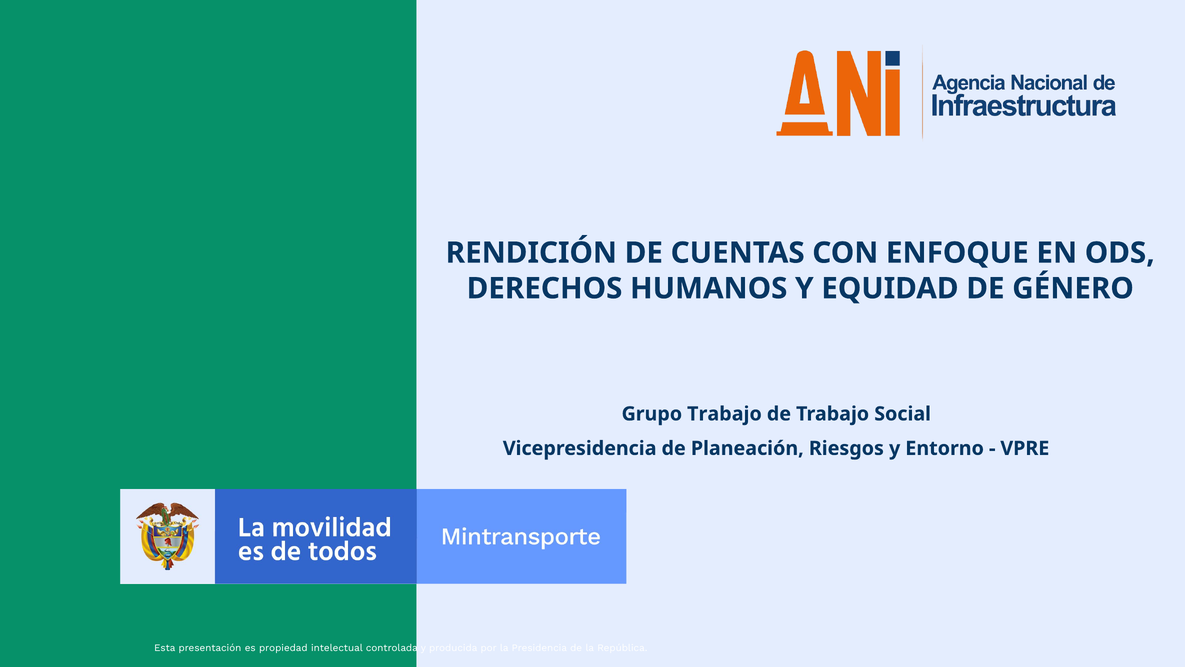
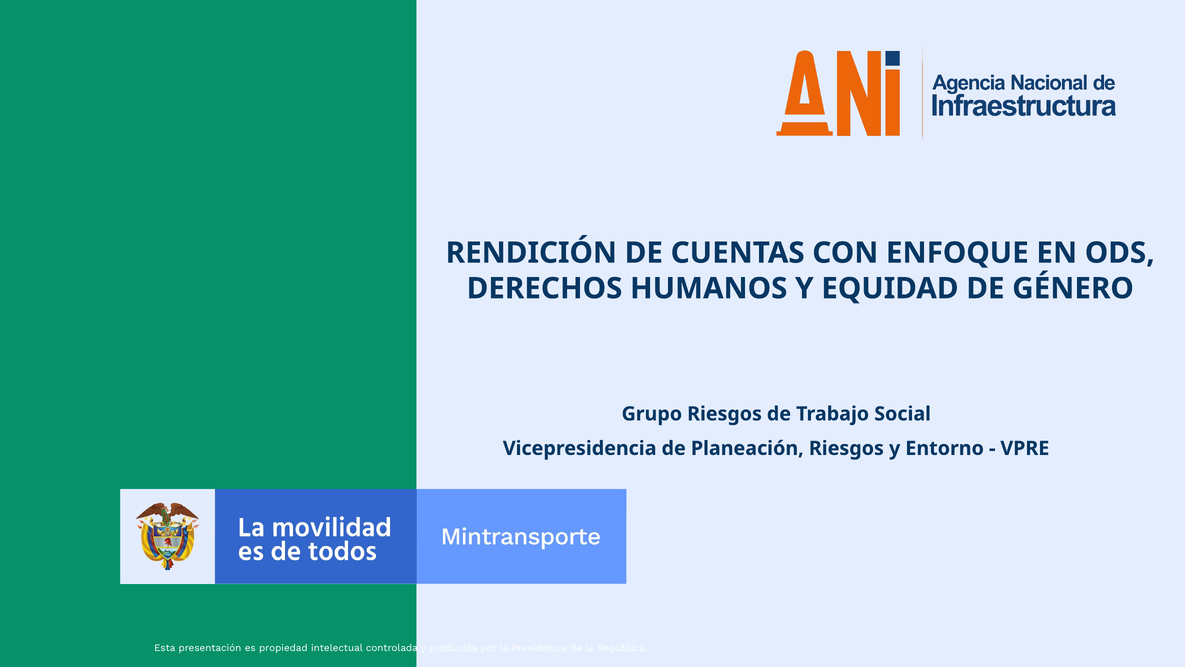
Grupo Trabajo: Trabajo -> Riesgos (725, 414)
